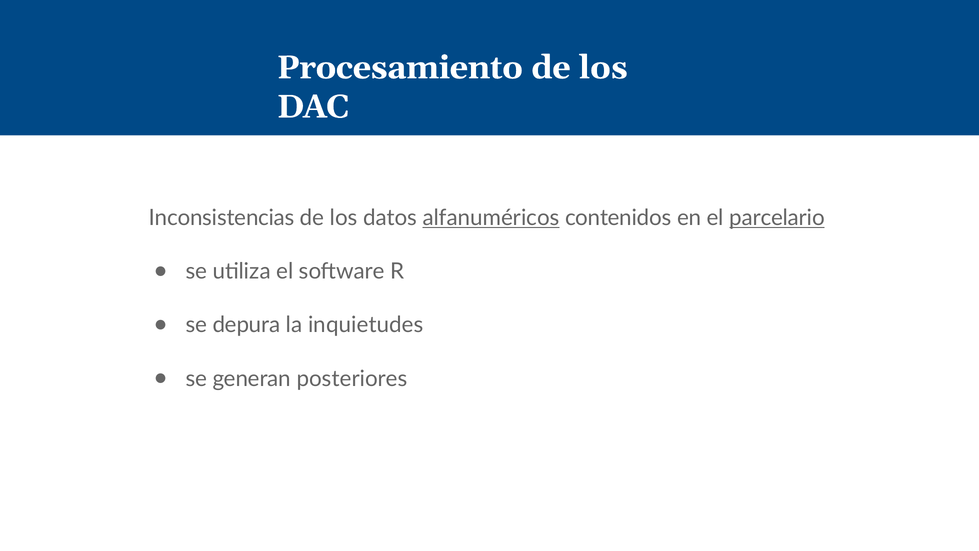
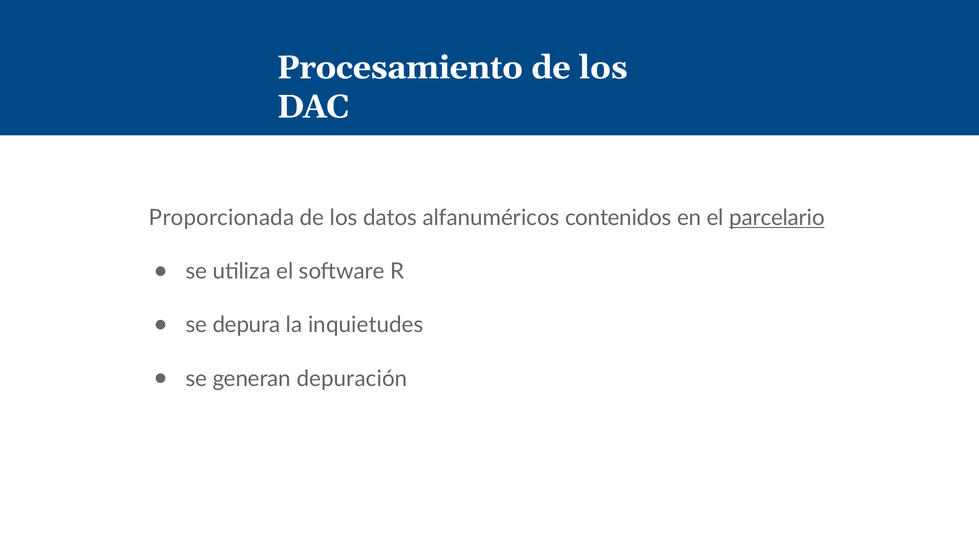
Inconsistencias: Inconsistencias -> Proporcionada (222, 218)
alfanuméricos underline: present -> none (491, 218)
posteriores: posteriores -> depuración (352, 378)
